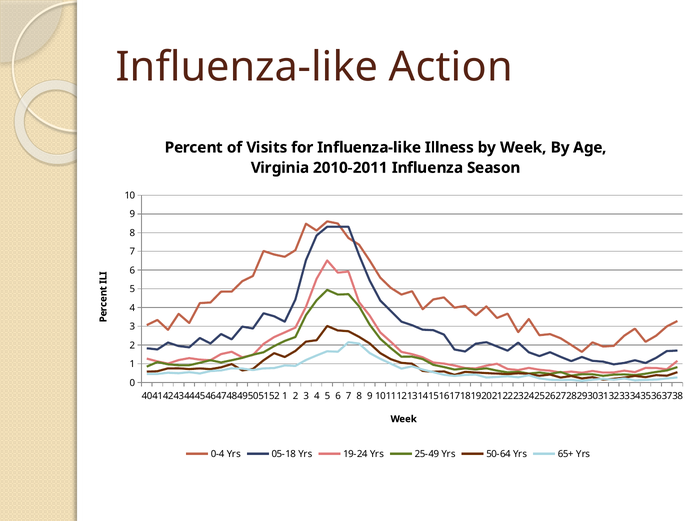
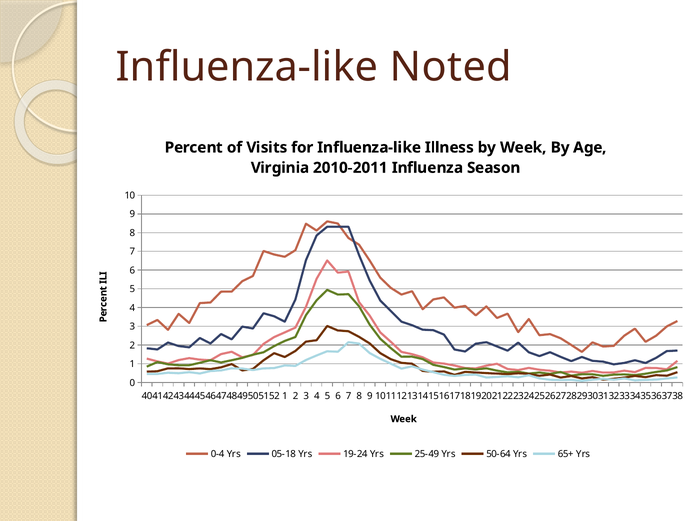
Action: Action -> Noted (451, 67)
